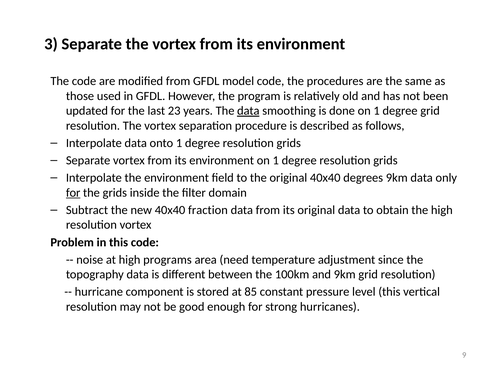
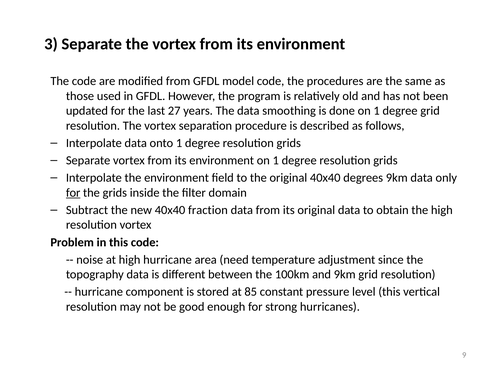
23: 23 -> 27 (174, 111)
data underline: present -> none (248, 111)
high programs: programs -> hurricane (167, 260)
